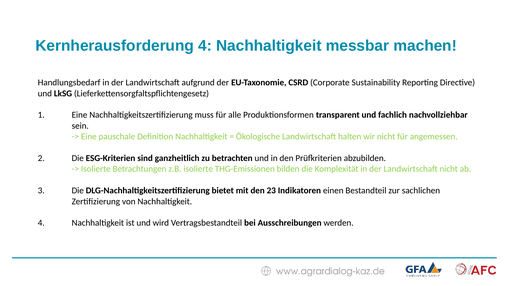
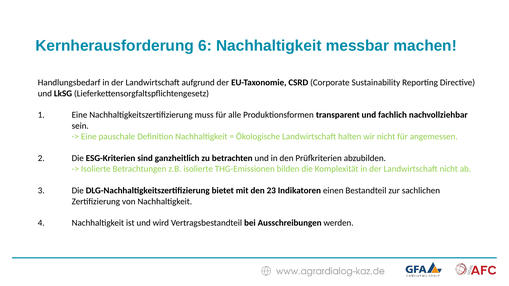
Kernherausforderung 4: 4 -> 6 (205, 46)
